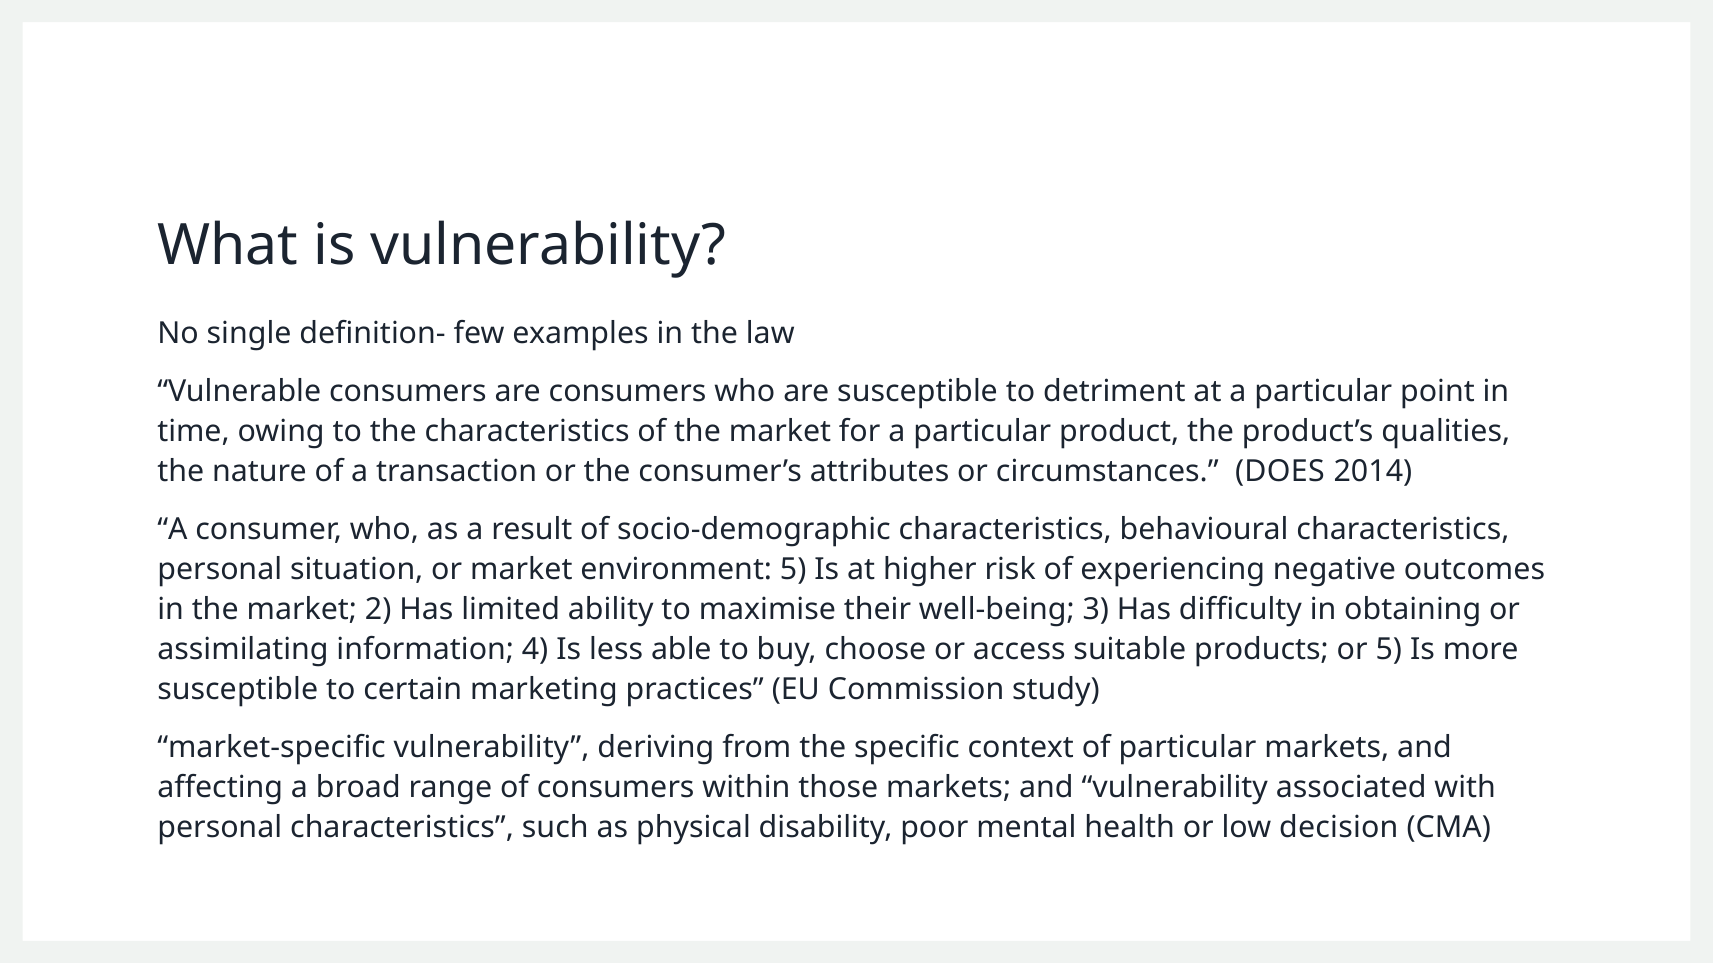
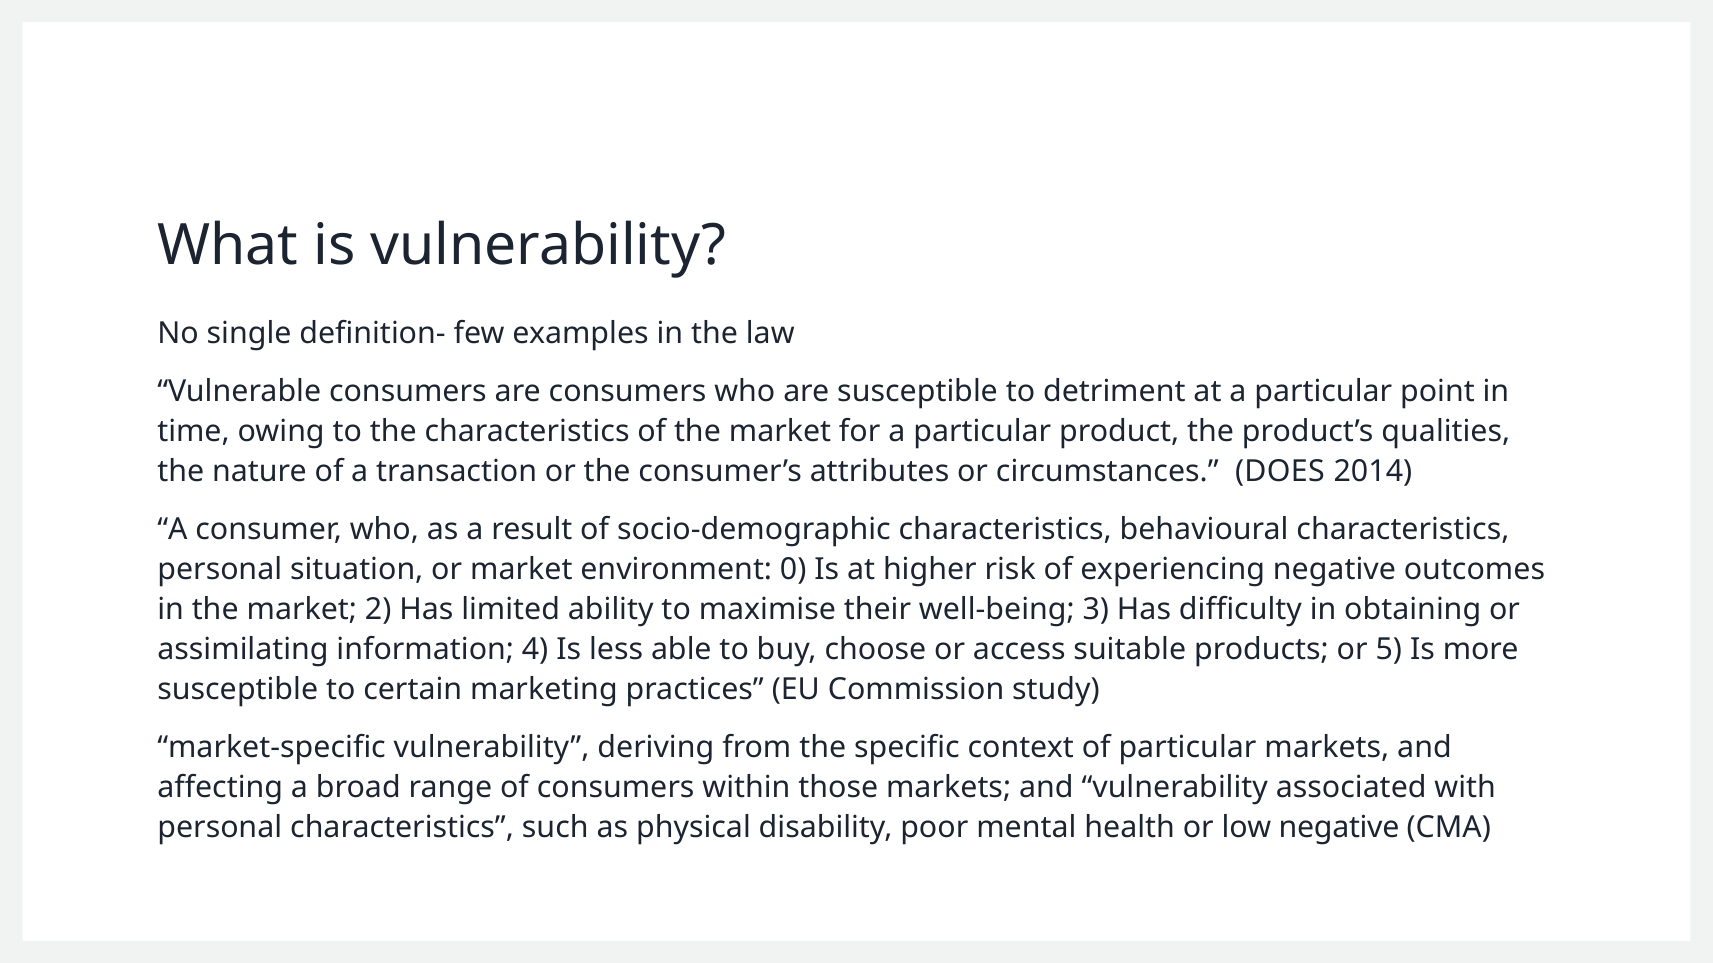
environment 5: 5 -> 0 (793, 570)
low decision: decision -> negative (1339, 828)
